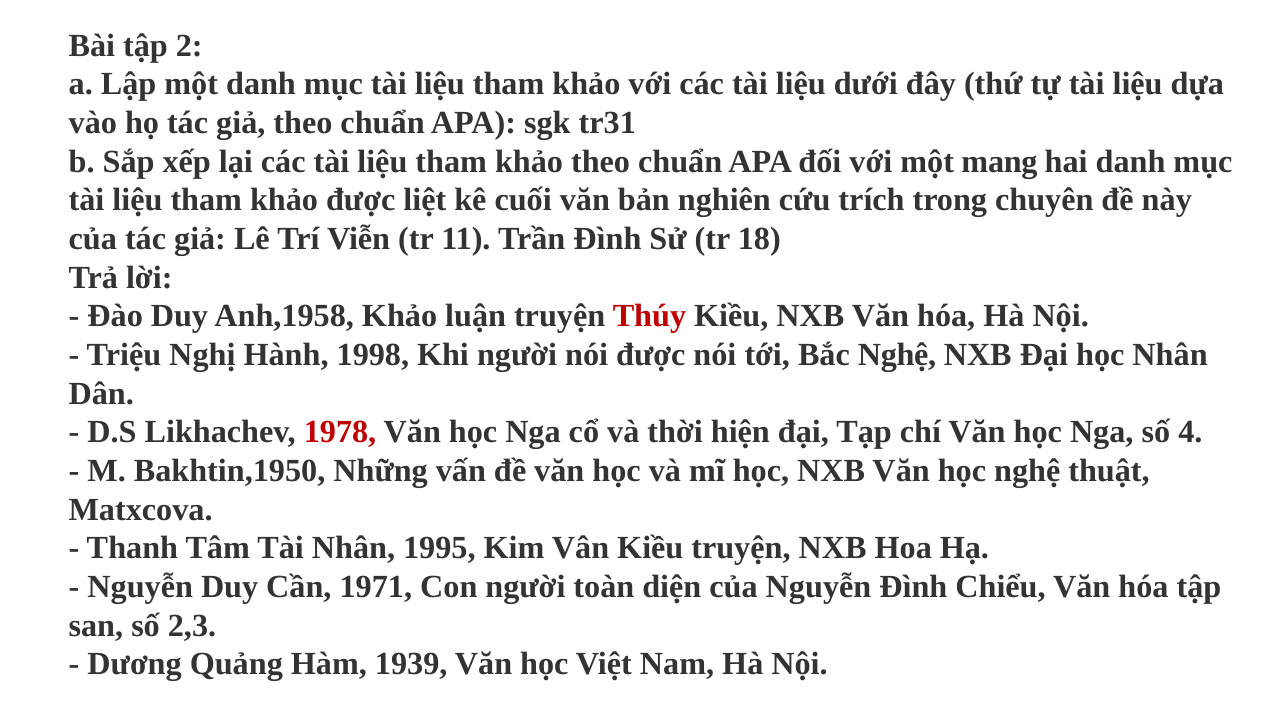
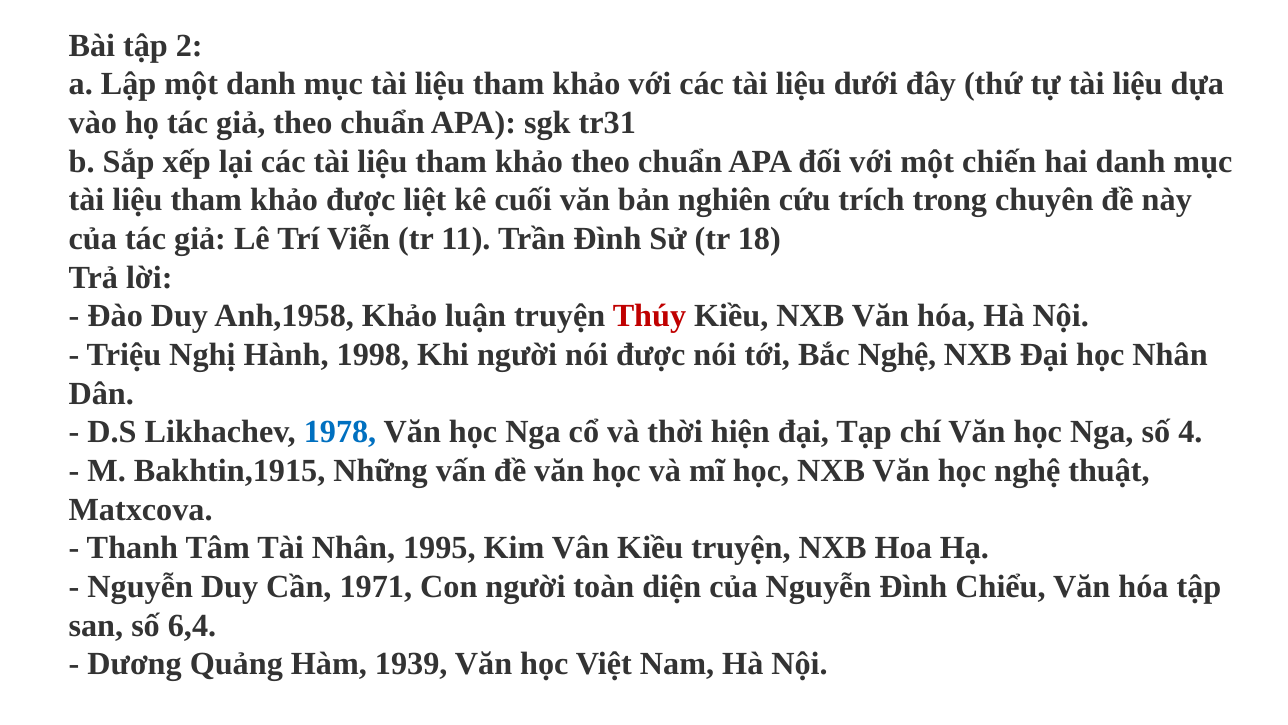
mang: mang -> chiến (999, 162)
1978 colour: red -> blue (340, 432)
Bakhtin,1950: Bakhtin,1950 -> Bakhtin,1915 (230, 471)
2,3: 2,3 -> 6,4 (192, 625)
